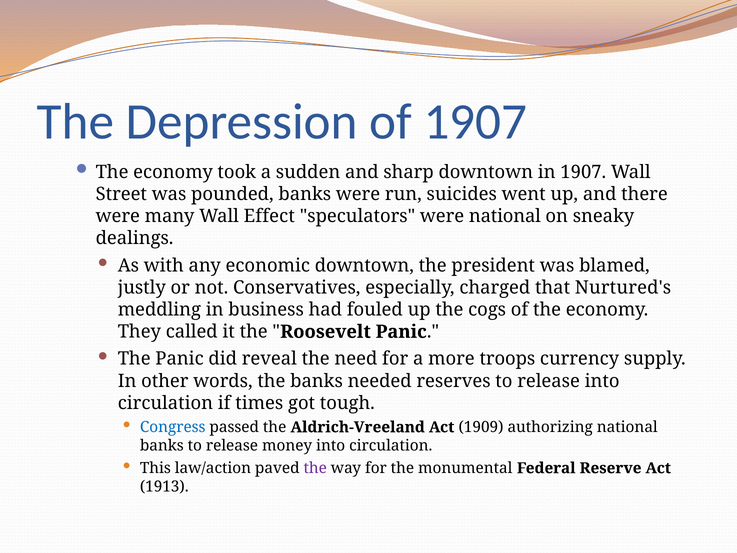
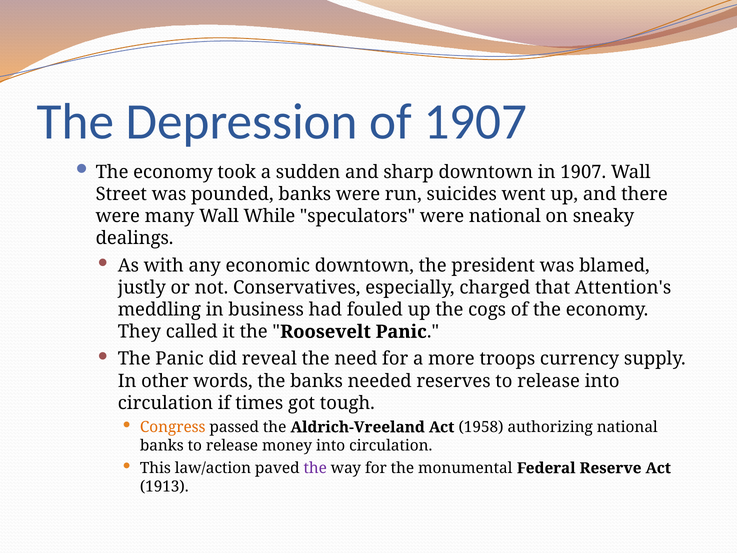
Effect: Effect -> While (269, 216)
Nurtured's: Nurtured's -> Attention's (623, 287)
Congress colour: blue -> orange (173, 427)
1909: 1909 -> 1958 (481, 427)
